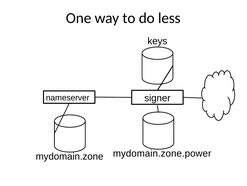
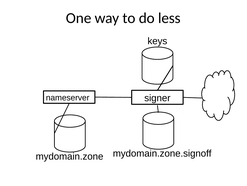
mydomain.zone.power: mydomain.zone.power -> mydomain.zone.signoff (162, 153)
